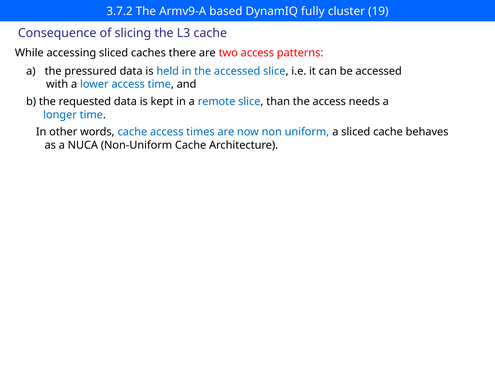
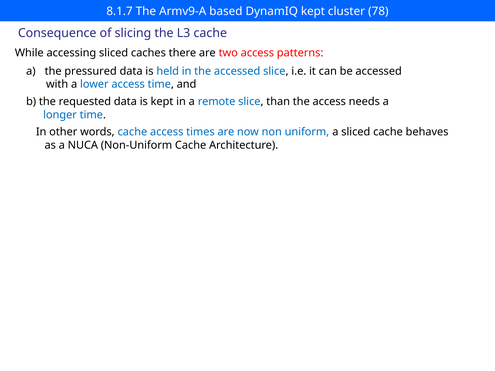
3.7.2: 3.7.2 -> 8.1.7 (120, 11)
DynamIQ fully: fully -> kept (313, 11)
19: 19 -> 78 (378, 11)
